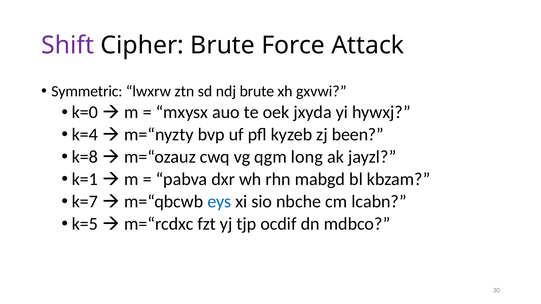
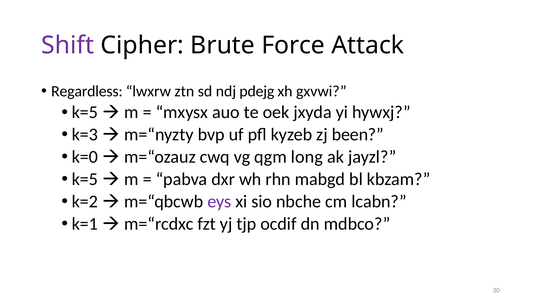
Symmetric: Symmetric -> Regardless (87, 91)
ndj brute: brute -> pdejg (257, 91)
k=0: k=0 -> k=5 (85, 112)
k=4: k=4 -> k=3 (85, 135)
k=8: k=8 -> k=0 (85, 157)
k=1: k=1 -> k=5 (85, 179)
k=7: k=7 -> k=2 (85, 202)
eys colour: blue -> purple (219, 202)
k=5: k=5 -> k=1 (85, 224)
